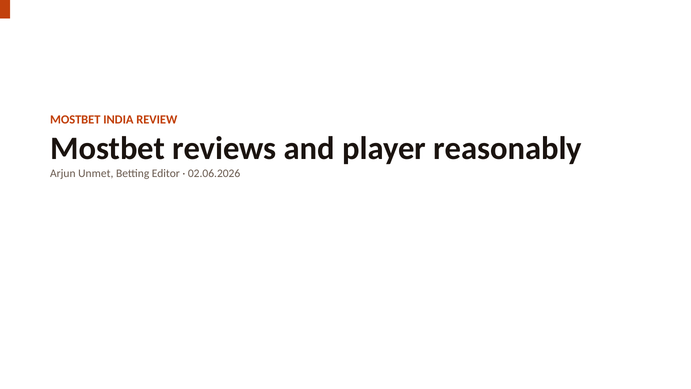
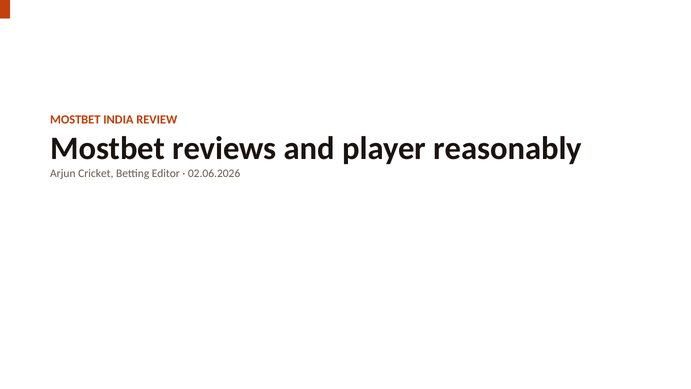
Unmet: Unmet -> Cricket (96, 173)
